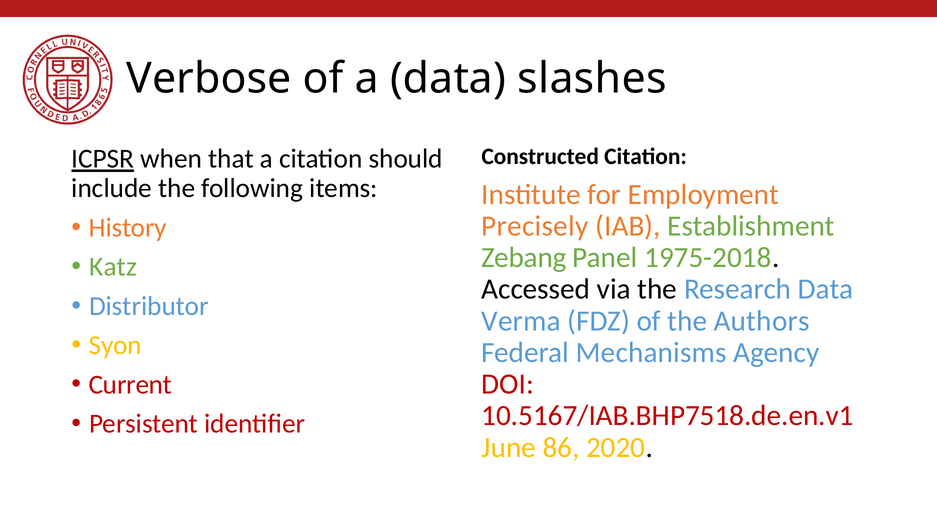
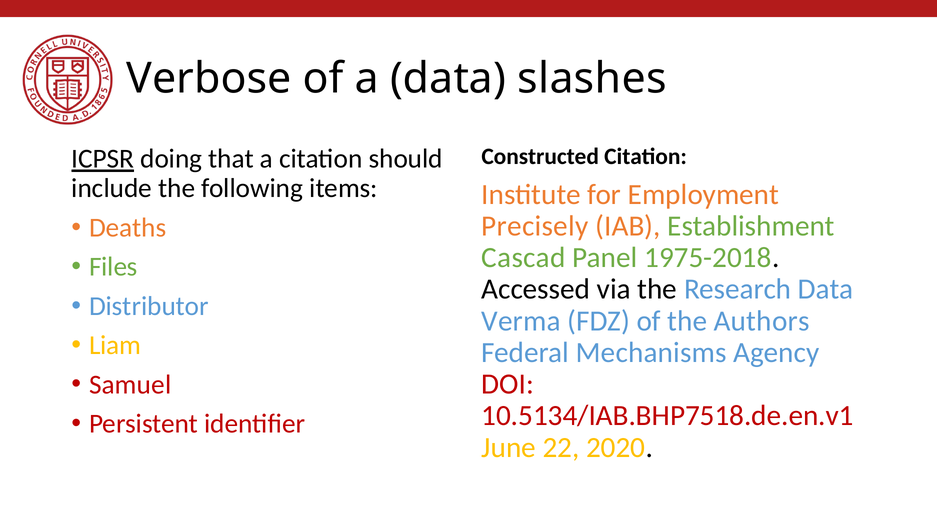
when: when -> doing (171, 159)
History: History -> Deaths (128, 228)
Zebang: Zebang -> Cascad (523, 258)
Katz: Katz -> Files (113, 267)
Syon: Syon -> Liam (115, 345)
Current: Current -> Samuel (130, 385)
10.5167/IAB.BHP7518.de.en.v1: 10.5167/IAB.BHP7518.de.en.v1 -> 10.5134/IAB.BHP7518.de.en.v1 (668, 416)
86: 86 -> 22 (561, 447)
